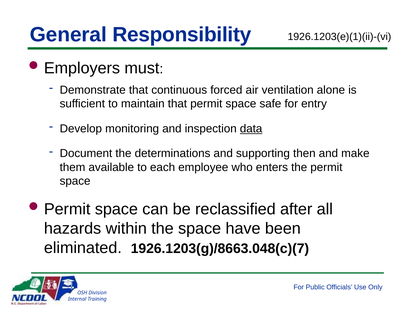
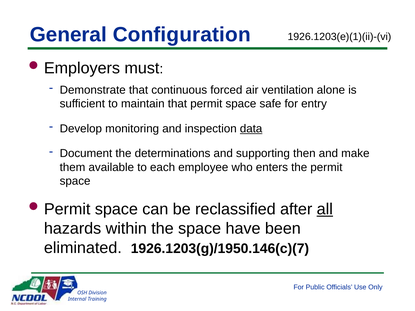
Responsibility: Responsibility -> Configuration (182, 35)
all underline: none -> present (325, 209)
1926.1203(g)/8663.048(c)(7: 1926.1203(g)/8663.048(c)(7 -> 1926.1203(g)/1950.146(c)(7 (220, 249)
